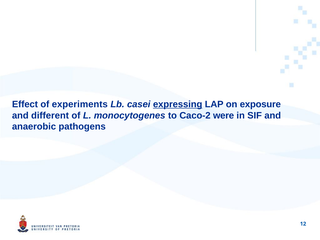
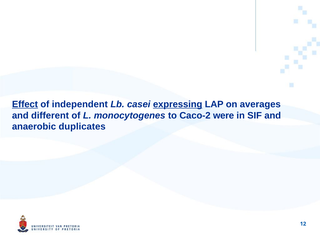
Effect underline: none -> present (25, 104)
experiments: experiments -> independent (80, 104)
exposure: exposure -> averages (260, 104)
pathogens: pathogens -> duplicates (82, 127)
